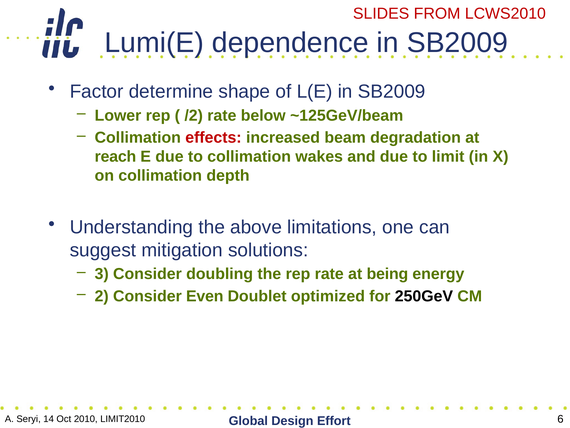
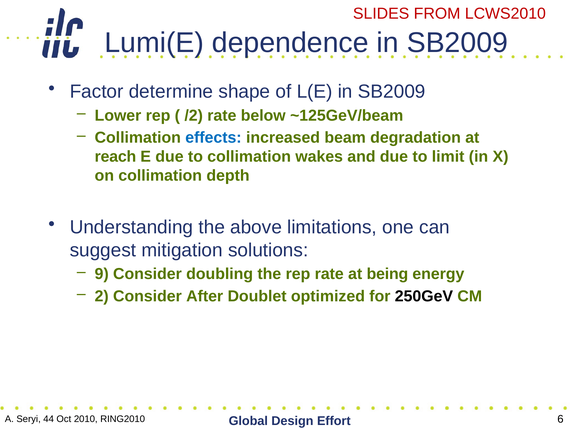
effects colour: red -> blue (213, 138)
3: 3 -> 9 (102, 274)
Even: Even -> After (205, 296)
14: 14 -> 44 (49, 419)
LIMIT2010: LIMIT2010 -> RING2010 (123, 419)
